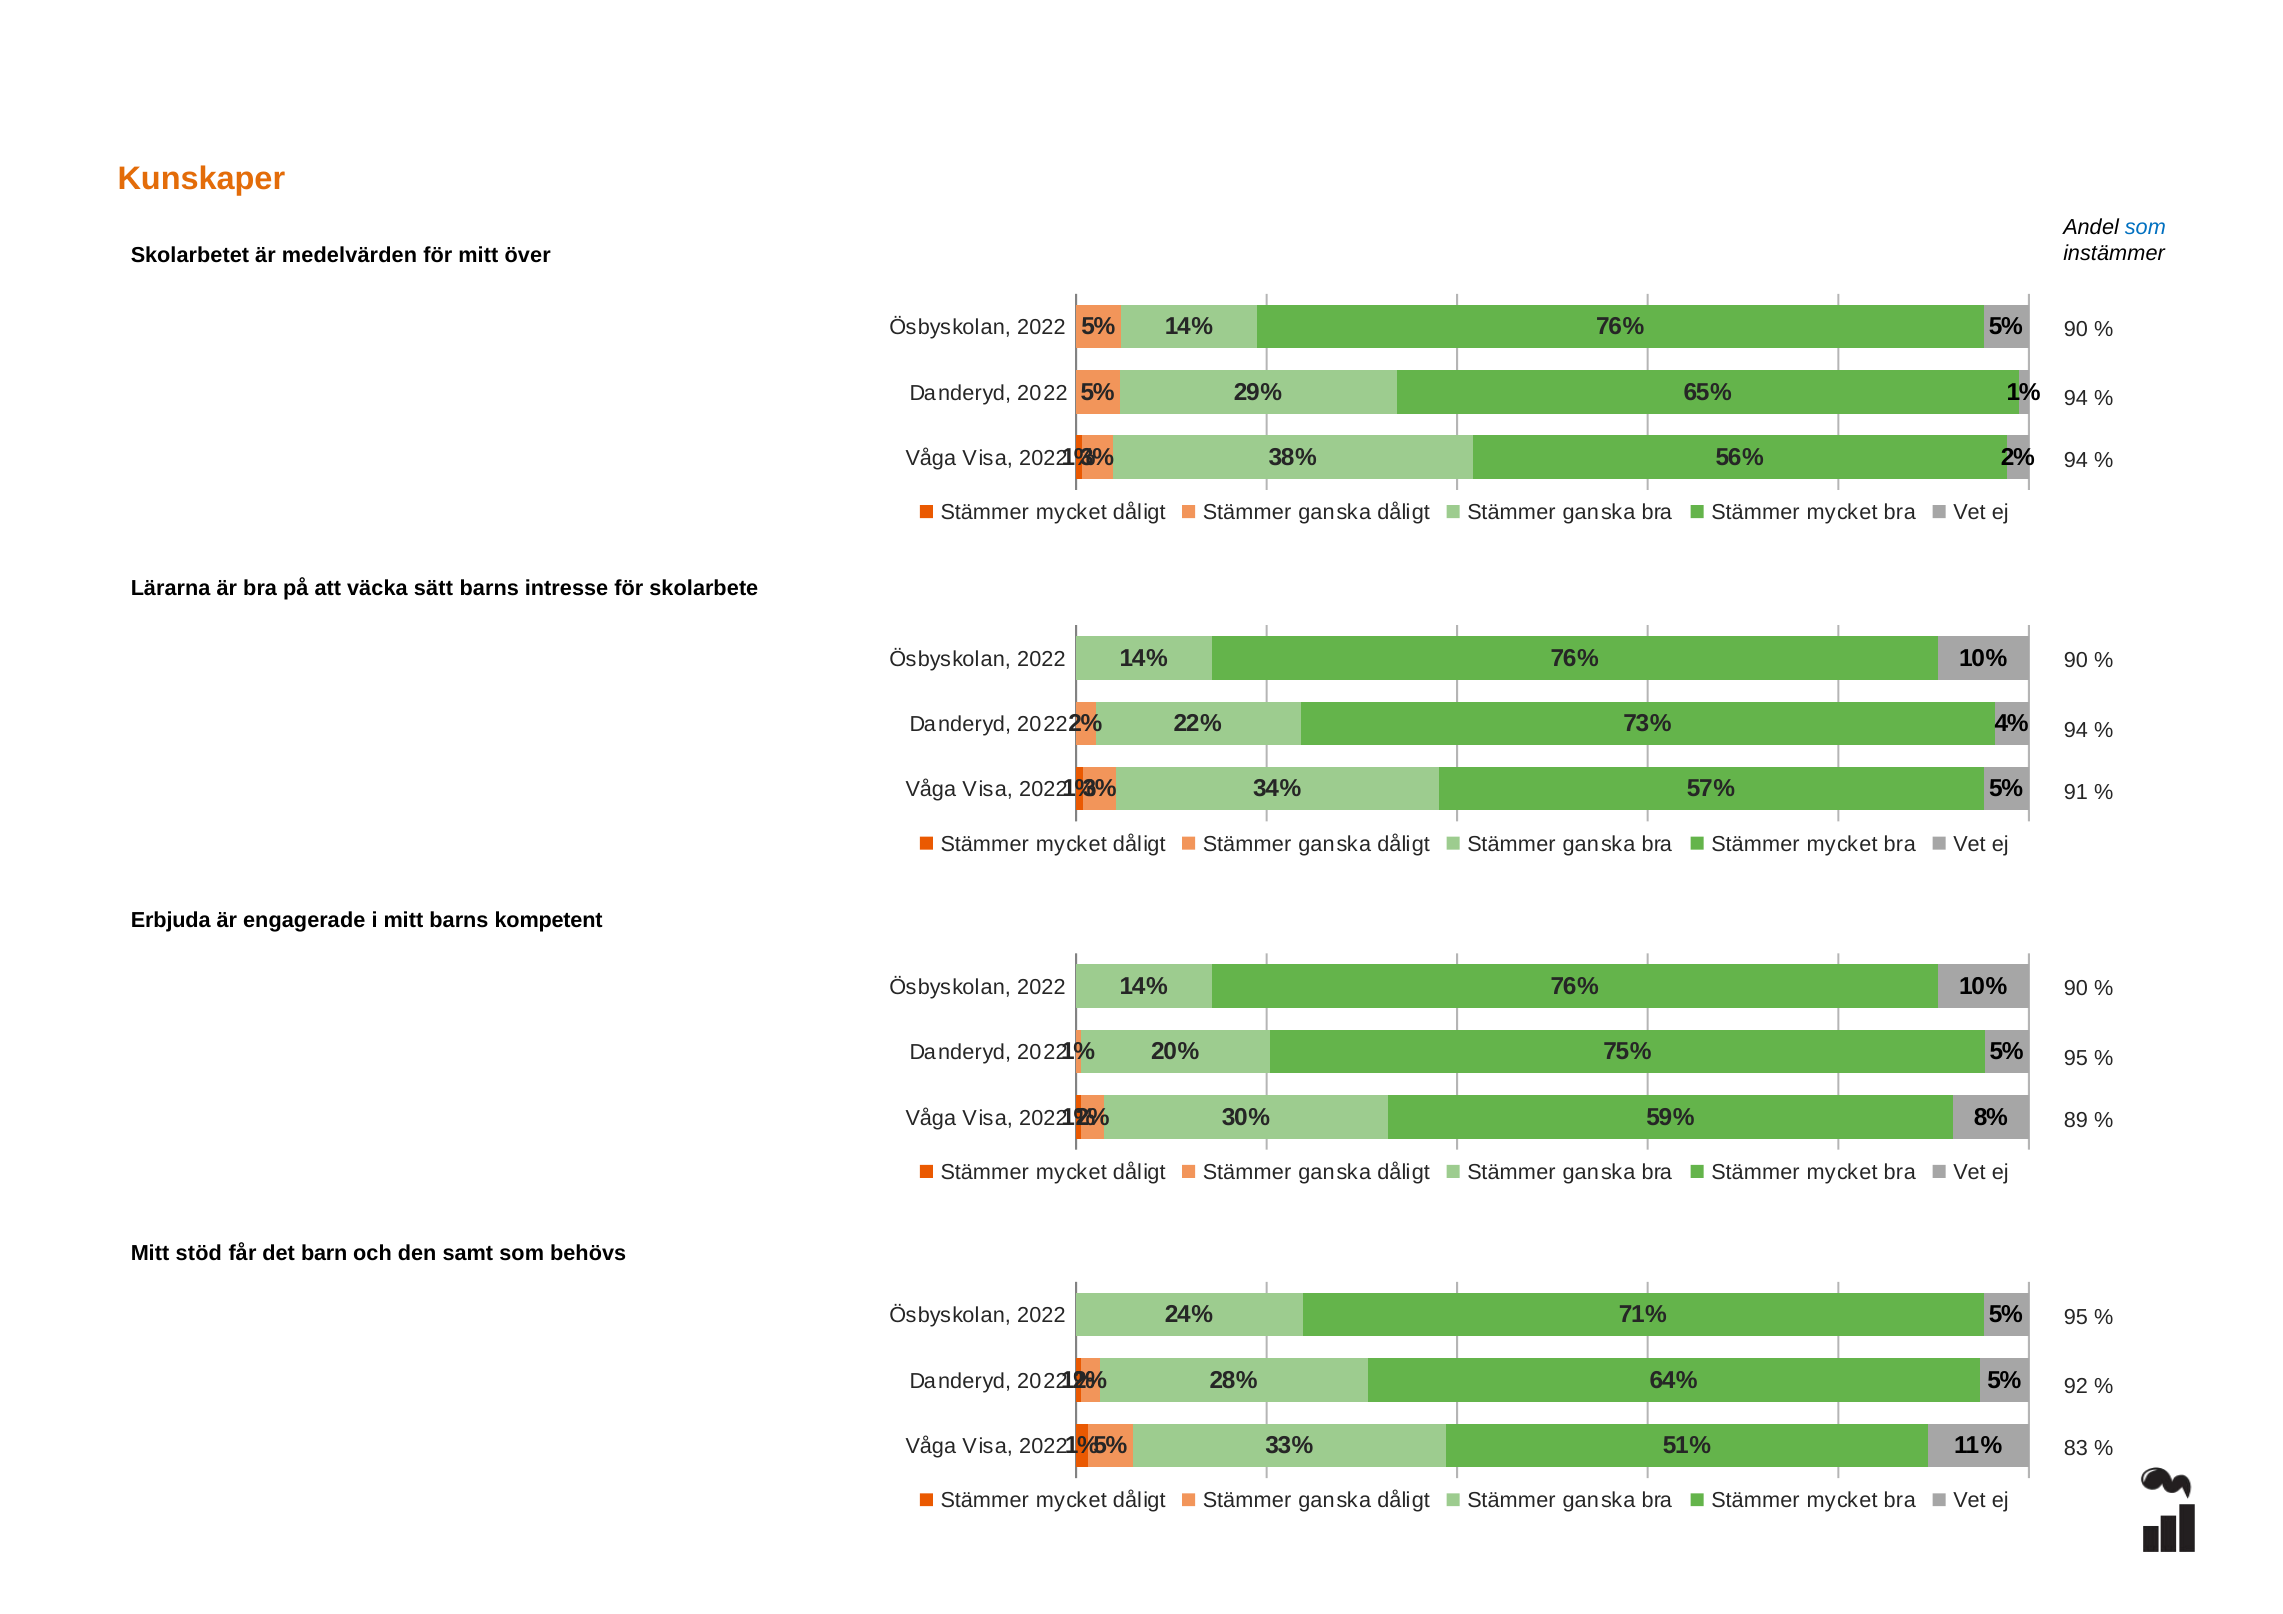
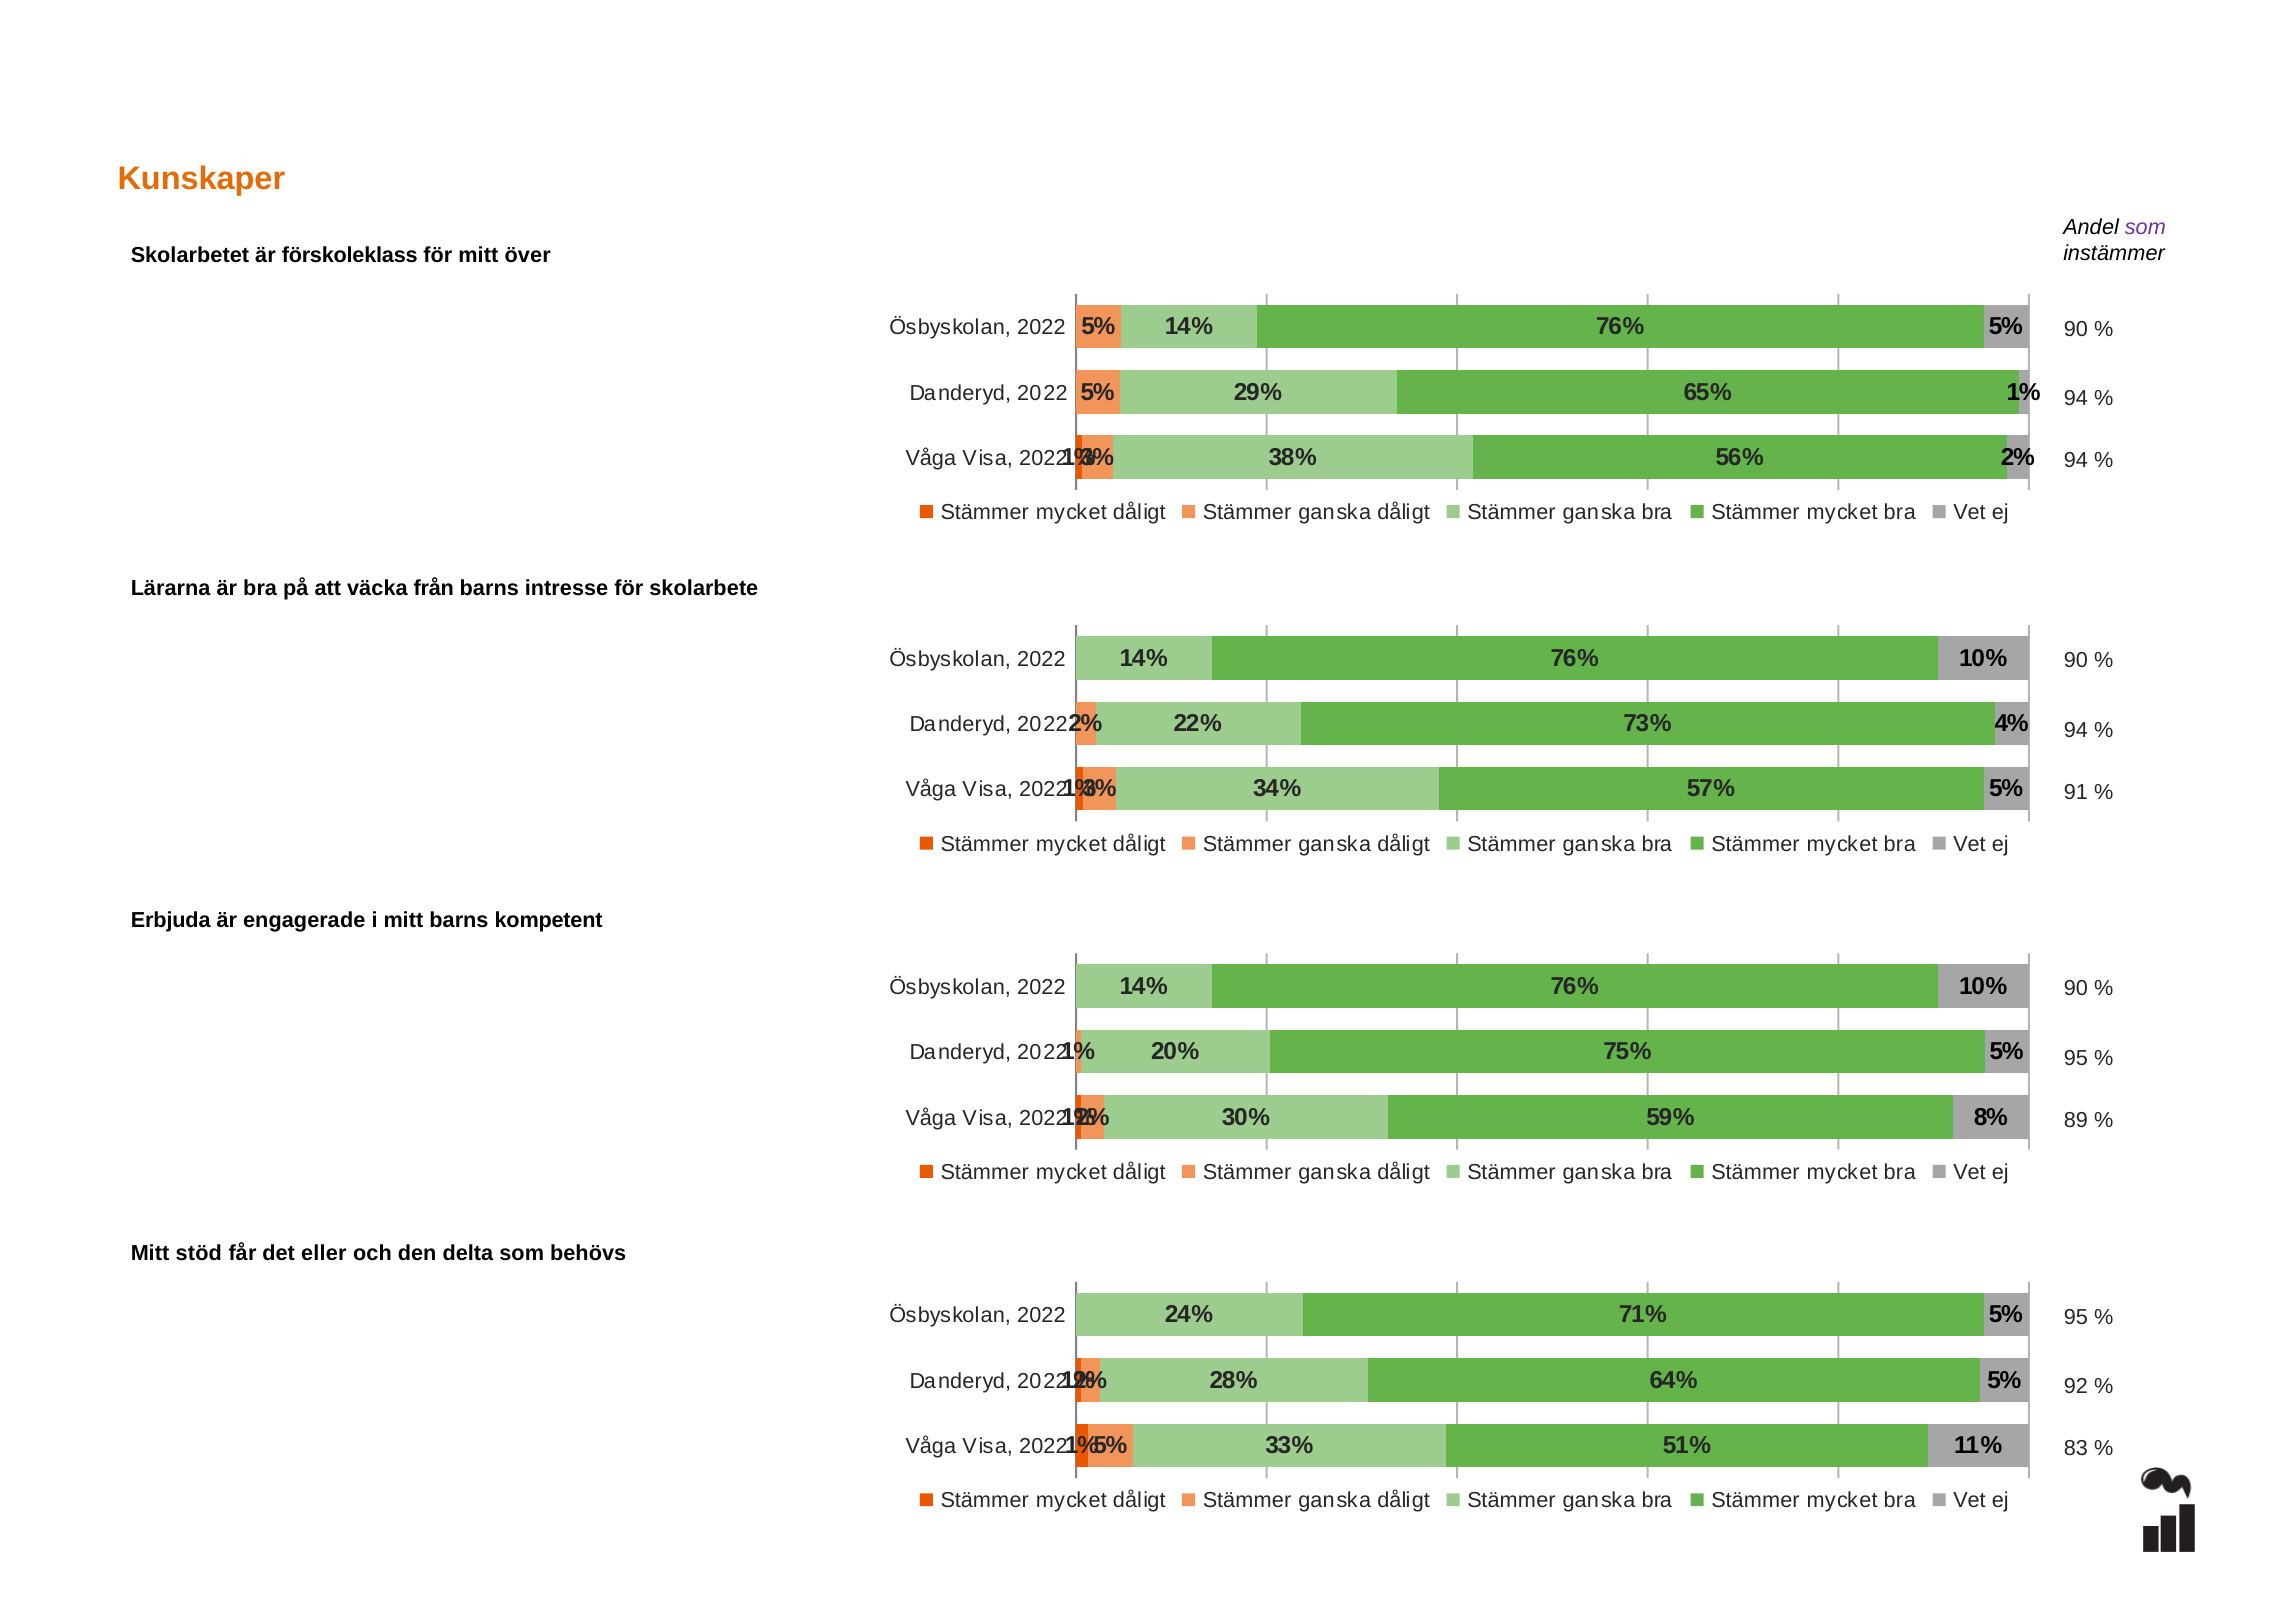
som colour: blue -> purple (2145, 228)
medelvärden: medelvärden -> förskoleklass (350, 256)
sätt: sätt -> från (434, 588)
barn: barn -> eller (324, 1253)
samt: samt -> delta (468, 1253)
